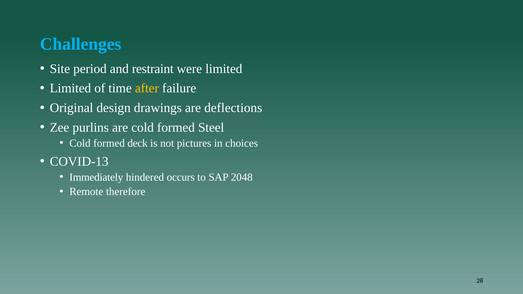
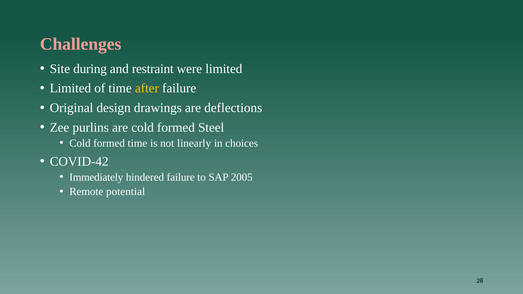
Challenges colour: light blue -> pink (81, 44)
period: period -> during (90, 69)
formed deck: deck -> time (137, 143)
pictures: pictures -> linearly (194, 143)
COVID-13: COVID-13 -> COVID-42 (79, 162)
hindered occurs: occurs -> failure (181, 177)
2048: 2048 -> 2005 (242, 177)
therefore: therefore -> potential (126, 192)
